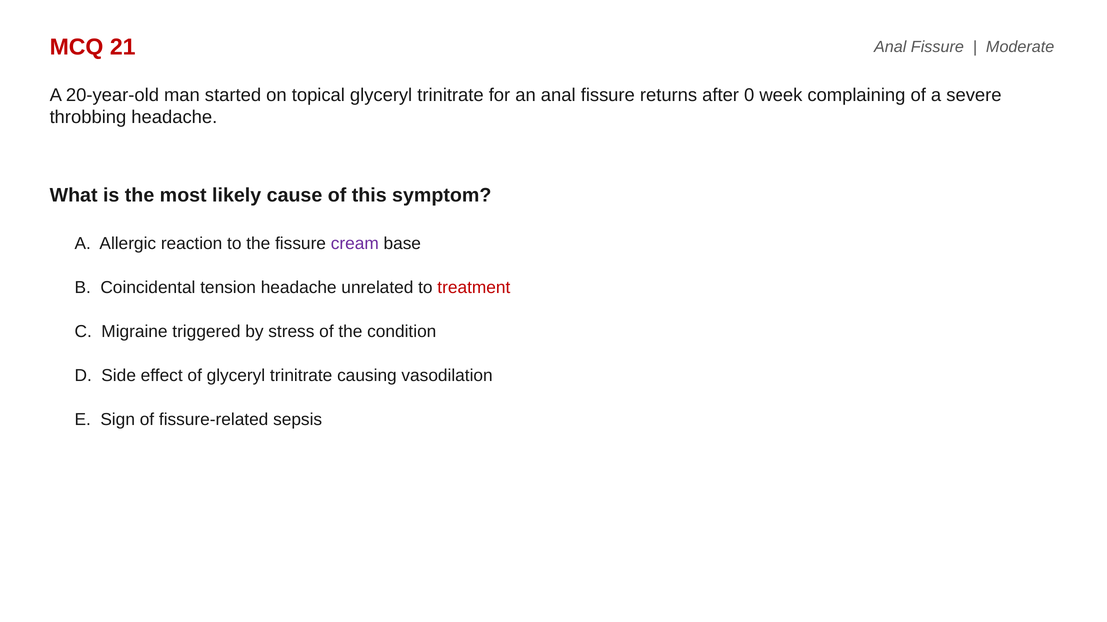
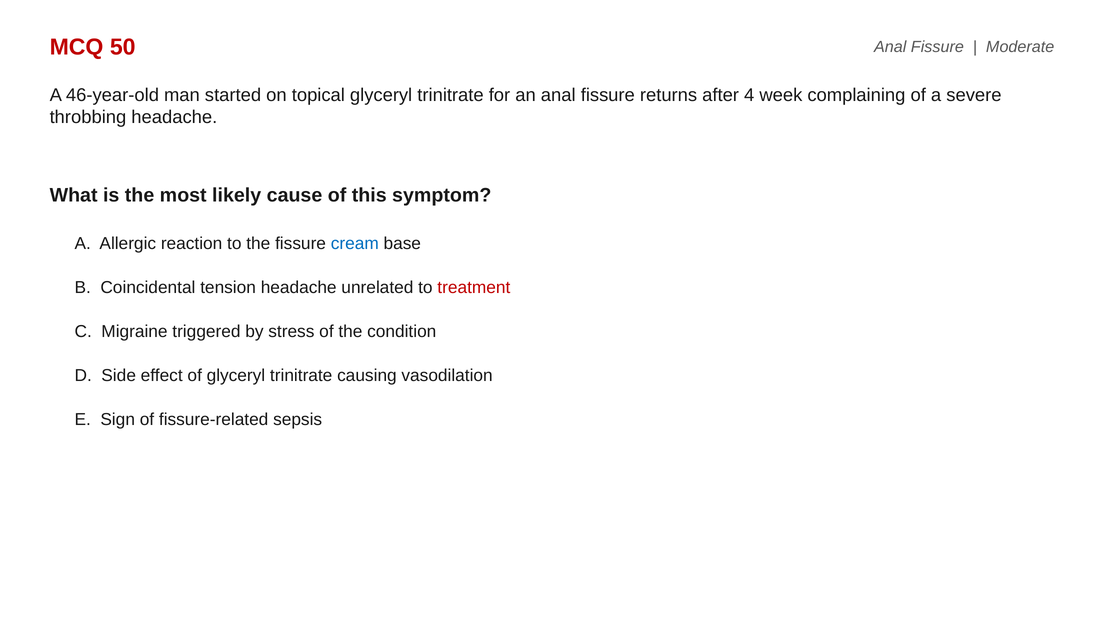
21: 21 -> 50 (123, 47)
20-year-old: 20-year-old -> 46-year-old (112, 95)
0: 0 -> 4 (749, 95)
cream colour: purple -> blue (355, 244)
